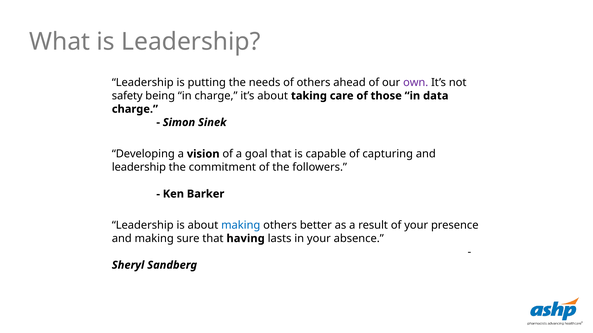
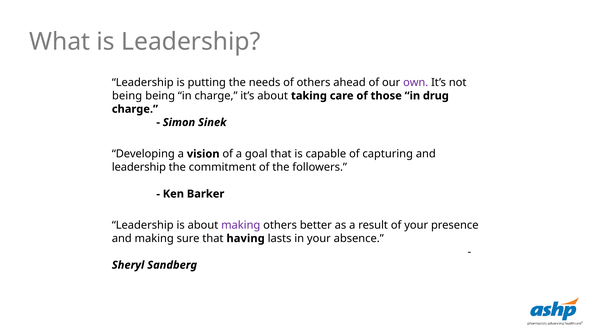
safety: safety -> being (127, 96)
data: data -> drug (436, 96)
making colour: blue -> purple (241, 225)
